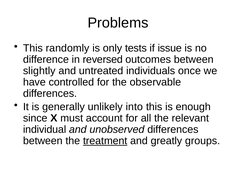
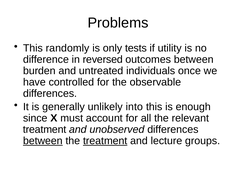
issue: issue -> utility (170, 48)
slightly: slightly -> burden (39, 71)
individual: individual -> treatment (45, 130)
between underline: none -> present (43, 141)
greatly: greatly -> lecture (166, 141)
